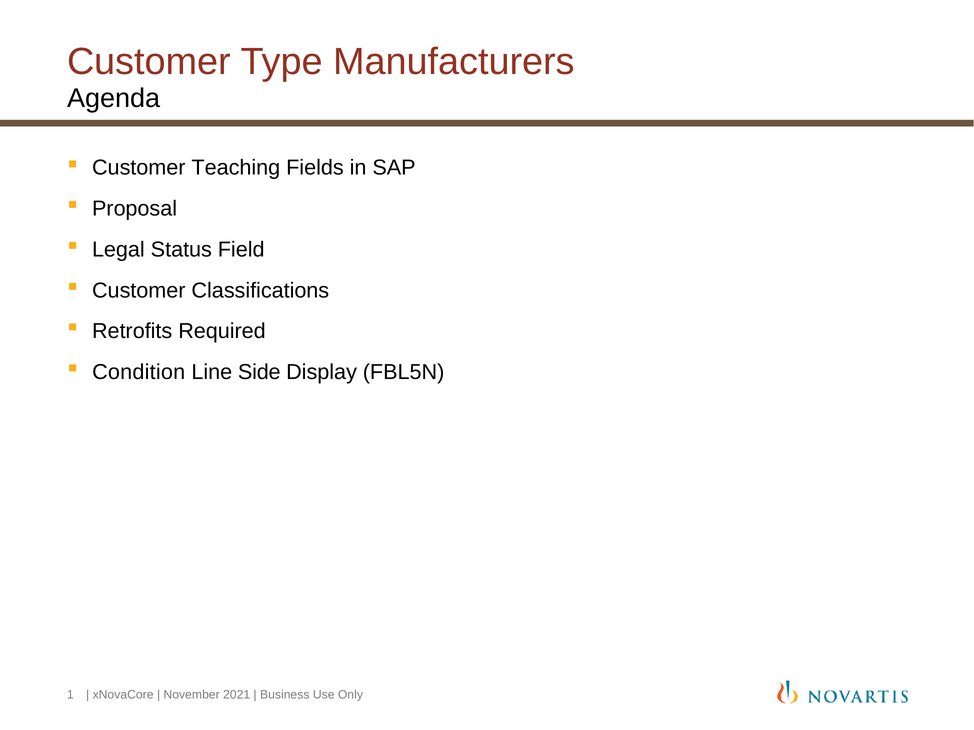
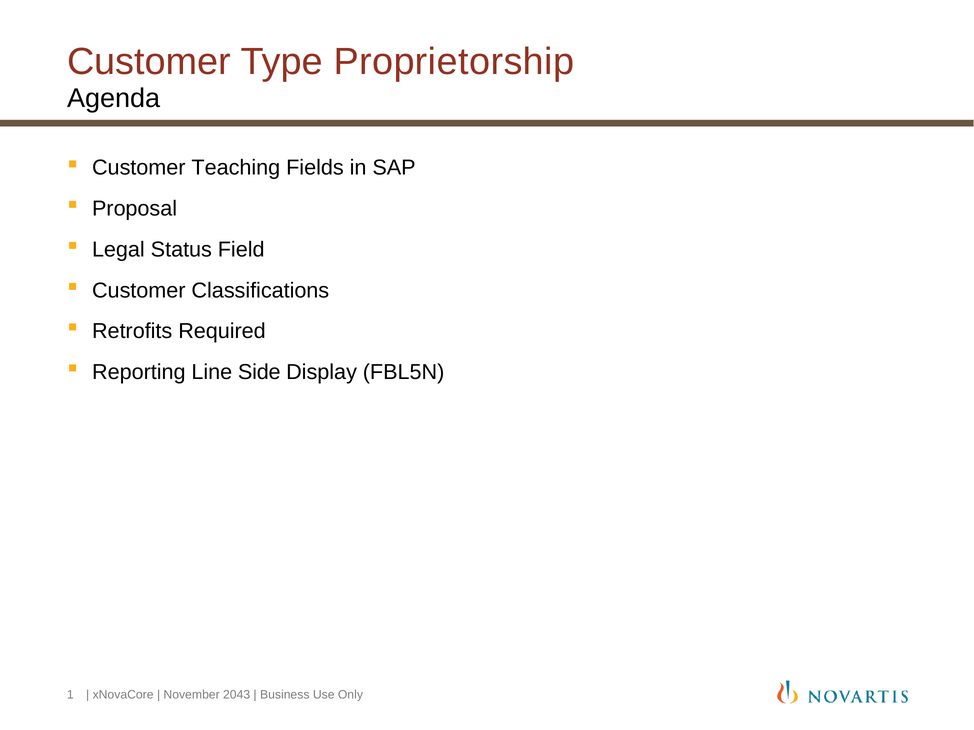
Manufacturers: Manufacturers -> Proprietorship (454, 62)
Condition: Condition -> Reporting (139, 372)
2021: 2021 -> 2043 (237, 695)
